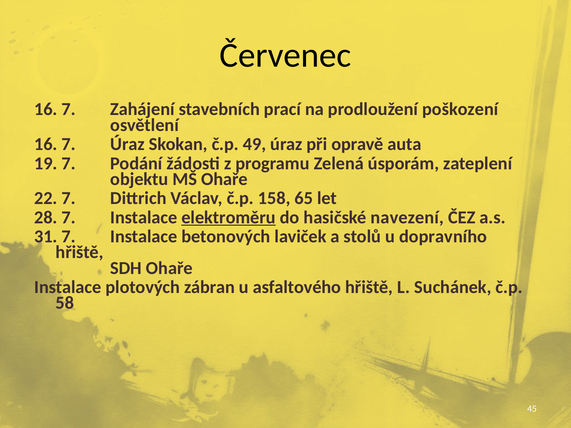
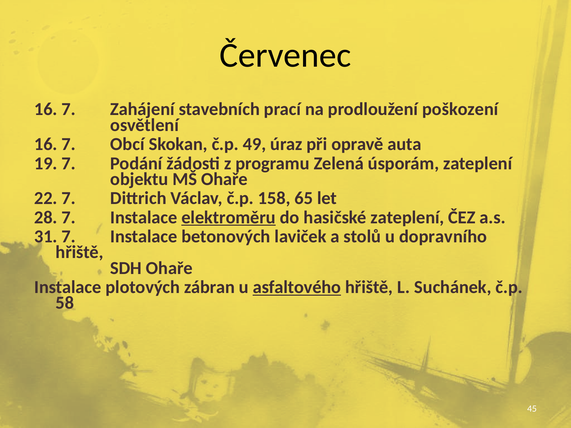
7 Úraz: Úraz -> Obcí (127, 144)
hasičské navezení: navezení -> zateplení (407, 218)
asfaltového underline: none -> present (297, 287)
